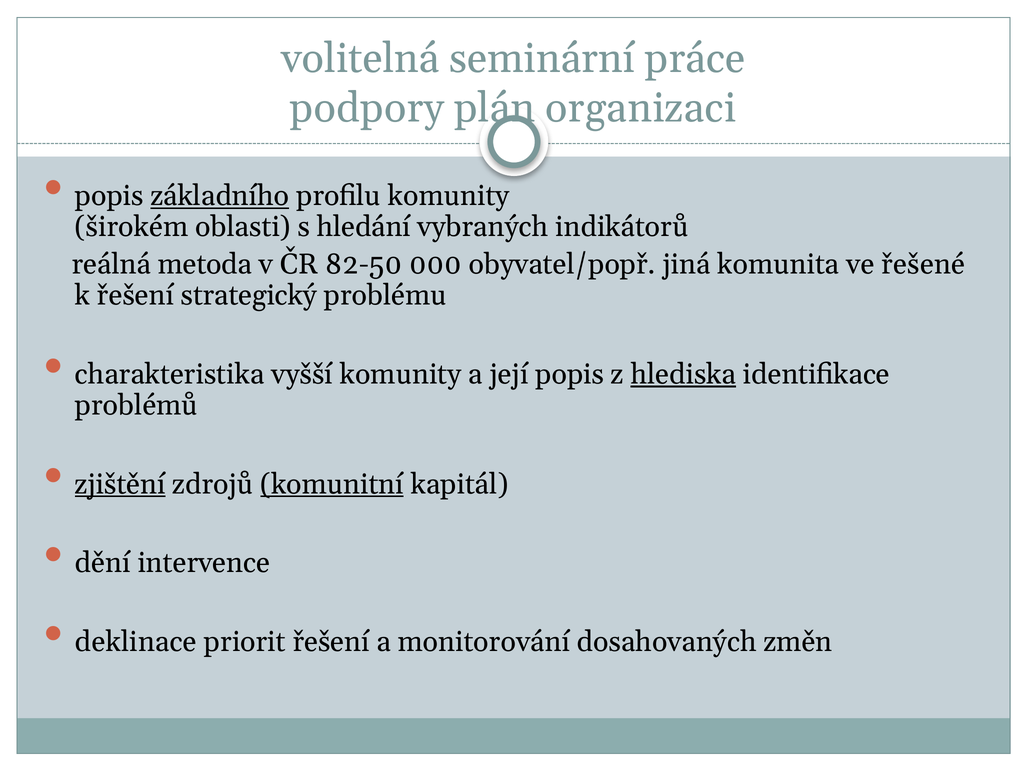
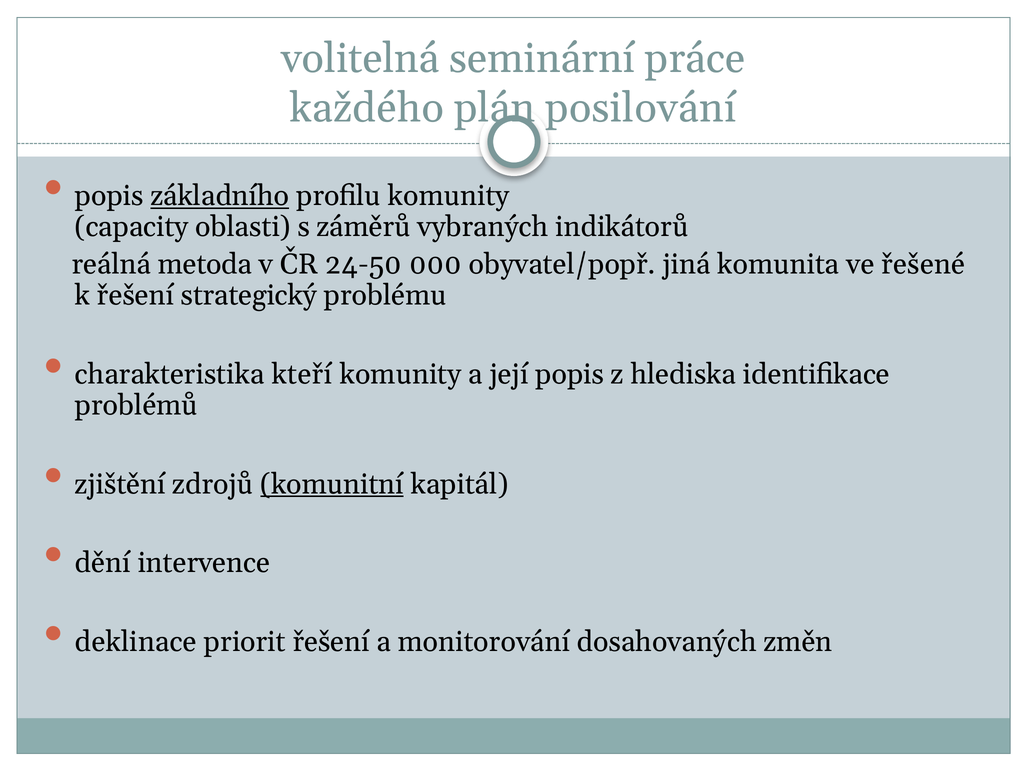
podpory: podpory -> každého (367, 108)
organizaci: organizaci -> posilování (641, 108)
širokém: širokém -> capacity (132, 227)
hledání: hledání -> záměrů (364, 227)
82-50: 82-50 -> 24-50 (364, 264)
vyšší: vyšší -> kteří (302, 374)
hlediska underline: present -> none (683, 374)
zjištění underline: present -> none (120, 484)
